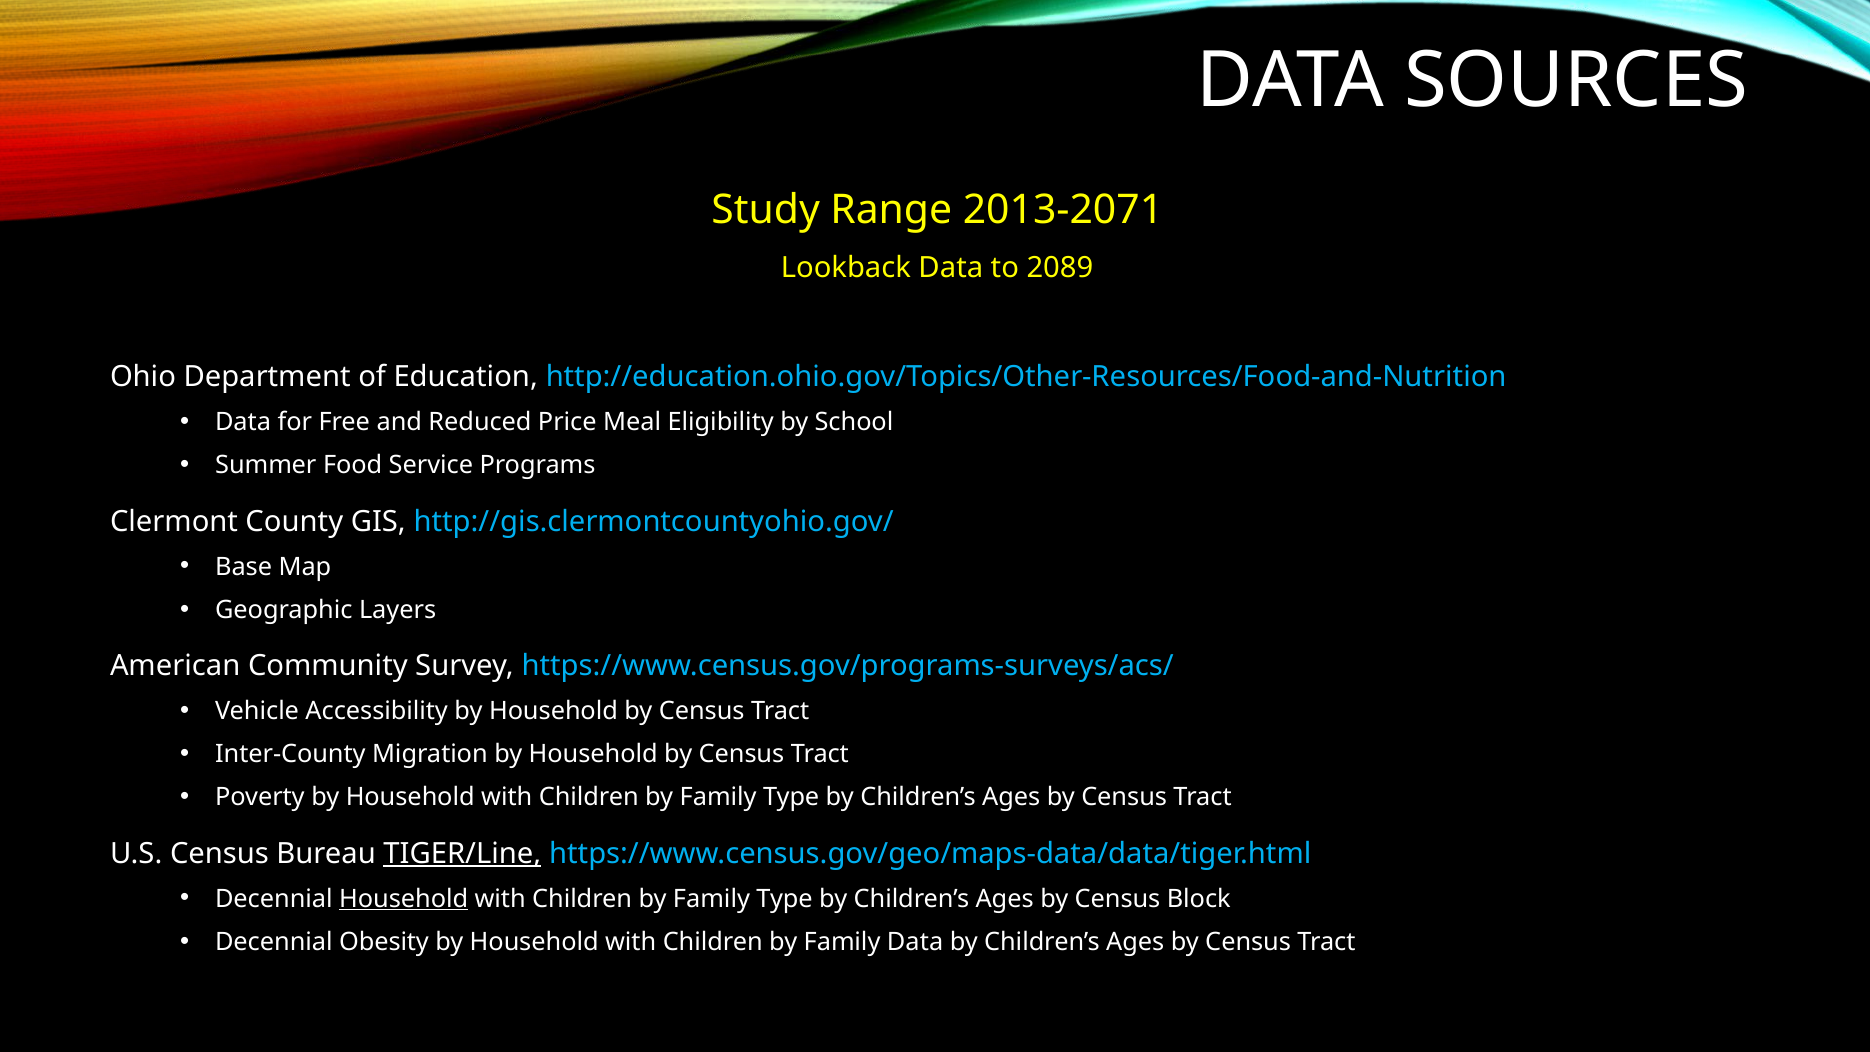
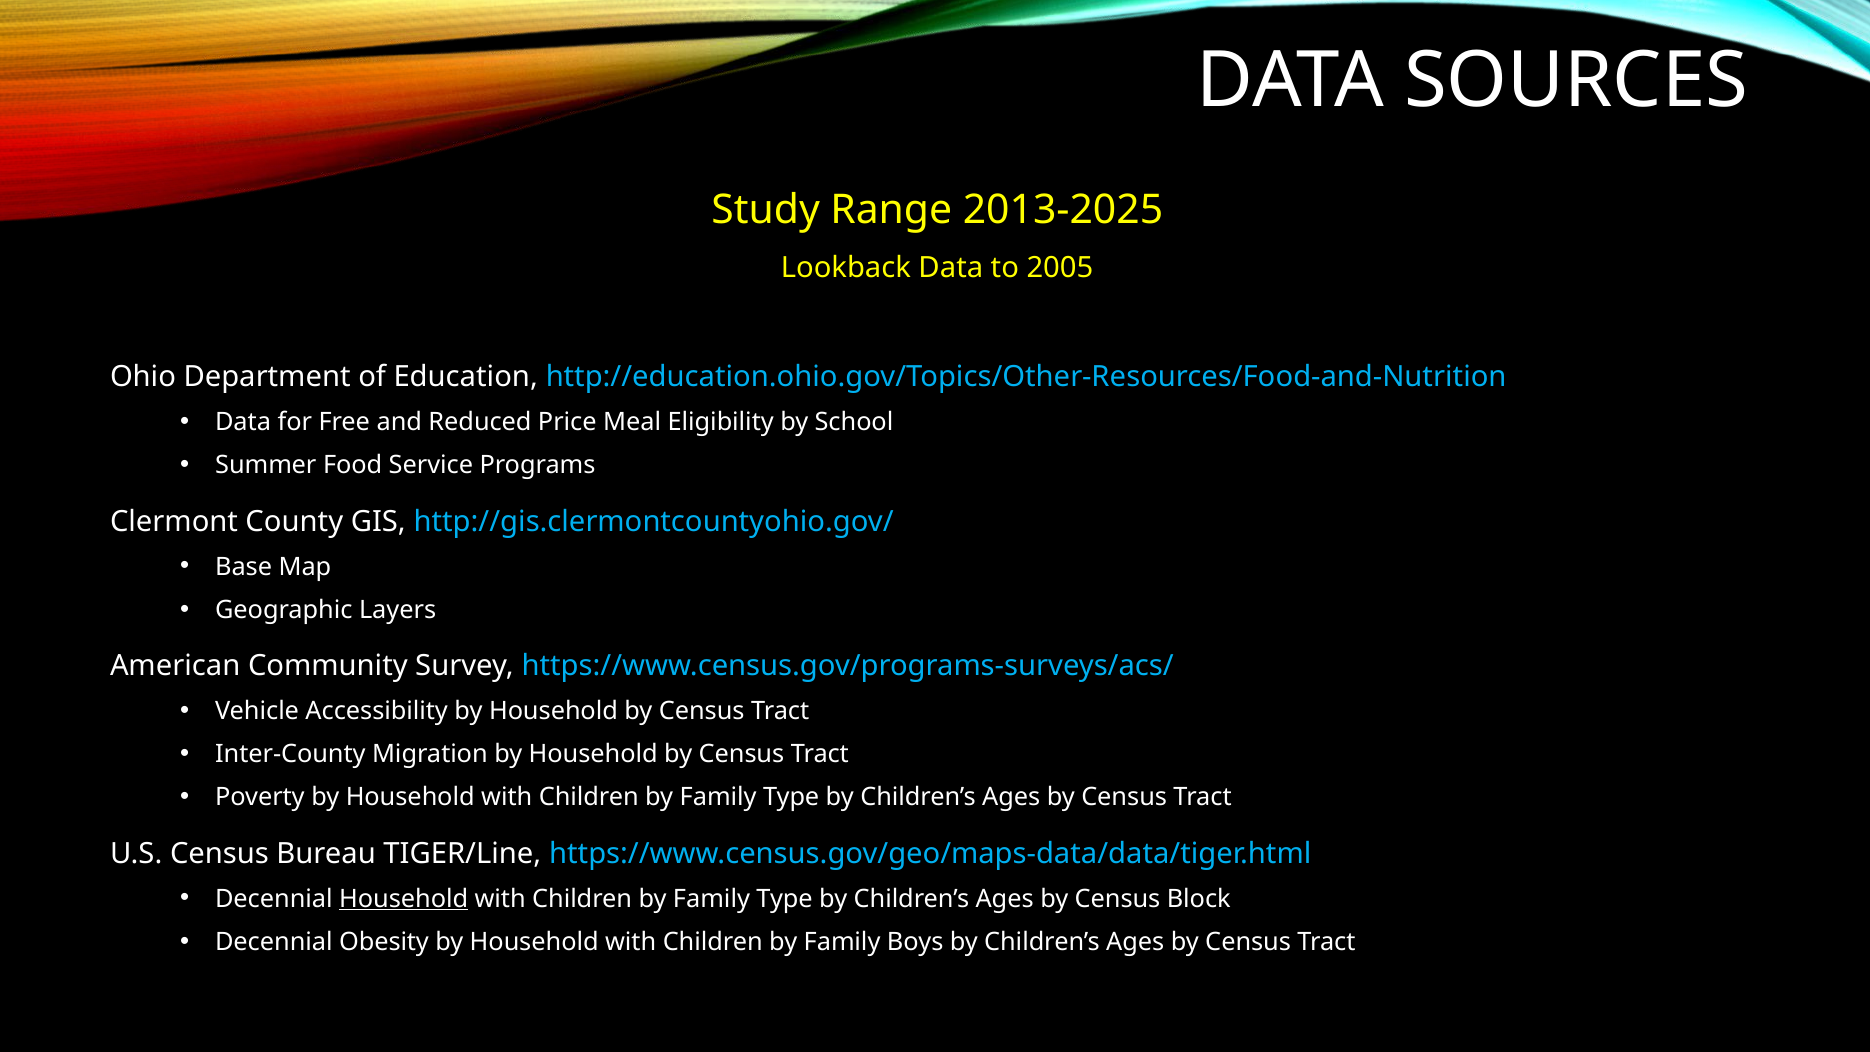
2013-2071: 2013-2071 -> 2013-2025 (1063, 210)
2089: 2089 -> 2005 (1060, 267)
TIGER/Line underline: present -> none (462, 853)
Family Data: Data -> Boys (915, 942)
